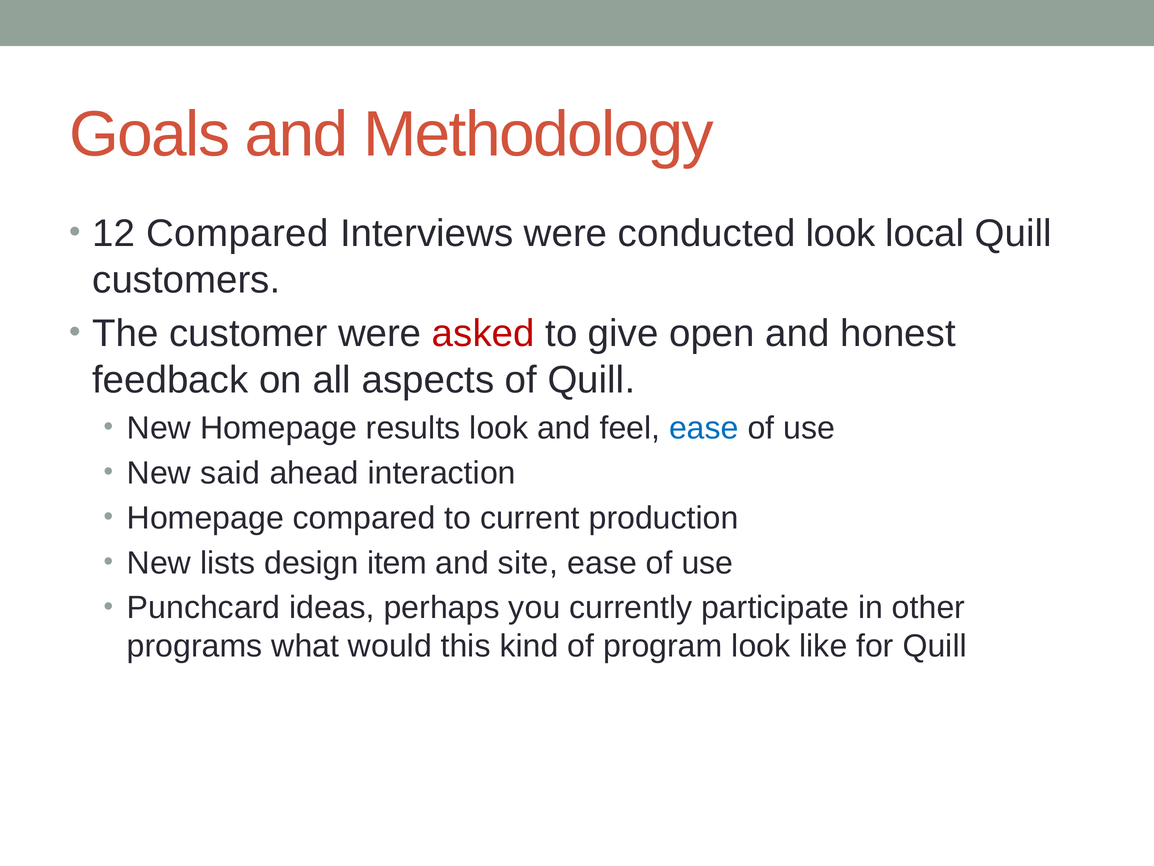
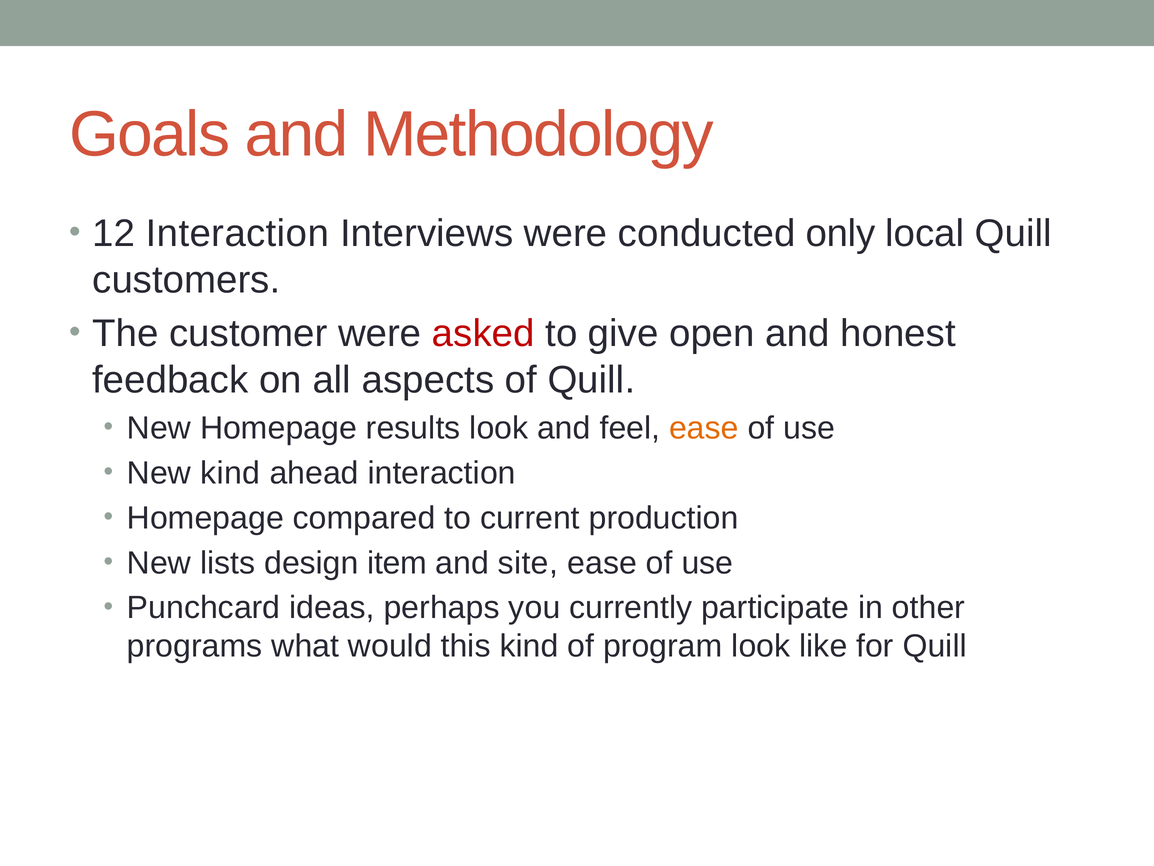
12 Compared: Compared -> Interaction (237, 234)
conducted look: look -> only (841, 234)
ease colour: blue -> orange (704, 428)
New said: said -> kind (230, 473)
